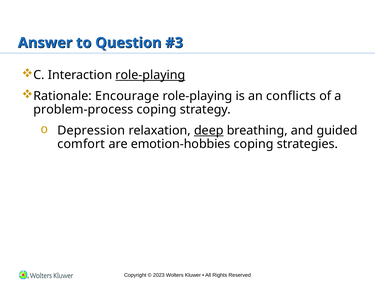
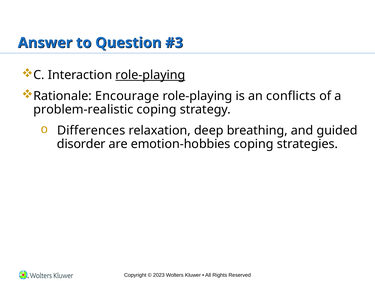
problem-process: problem-process -> problem-realistic (83, 110)
Depression: Depression -> Differences (91, 131)
deep underline: present -> none (209, 131)
comfort: comfort -> disorder (81, 144)
